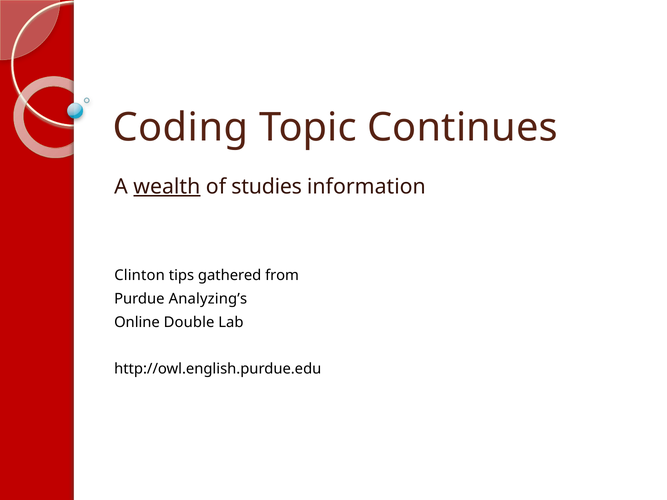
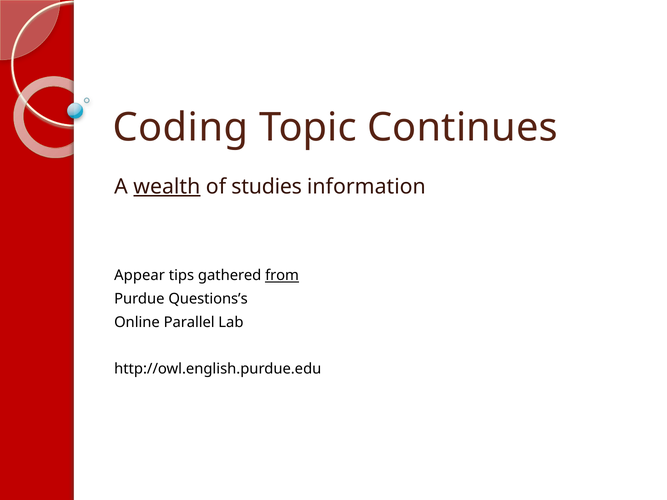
Clinton: Clinton -> Appear (140, 276)
from underline: none -> present (282, 276)
Analyzing’s: Analyzing’s -> Questions’s (208, 299)
Double: Double -> Parallel (189, 322)
